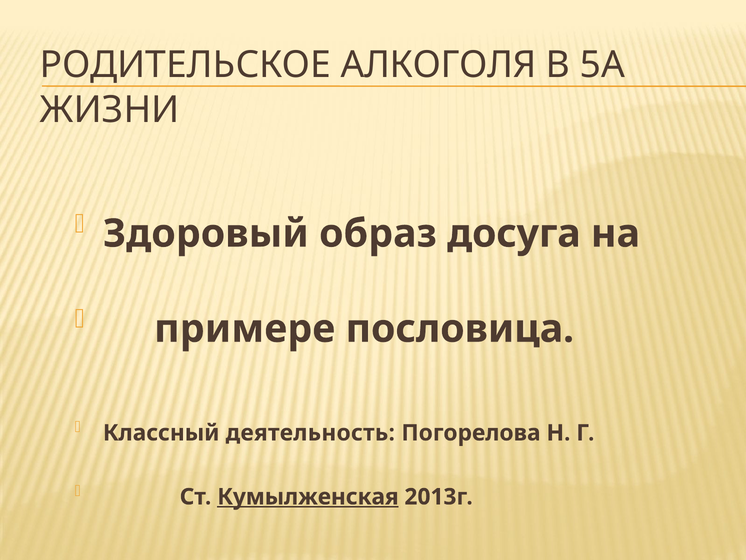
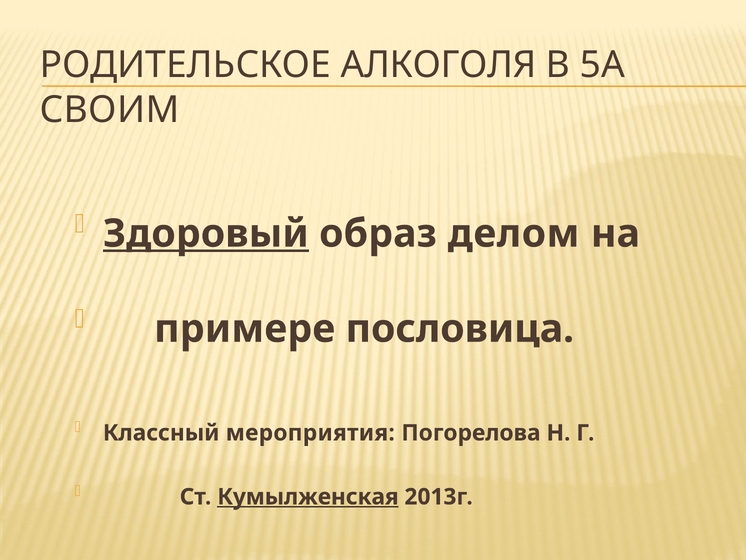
ЖИЗНИ: ЖИЗНИ -> СВОИМ (110, 110)
Здоровый underline: none -> present (206, 233)
досуга: досуга -> делом (514, 233)
деятельность: деятельность -> мероприятия (310, 433)
